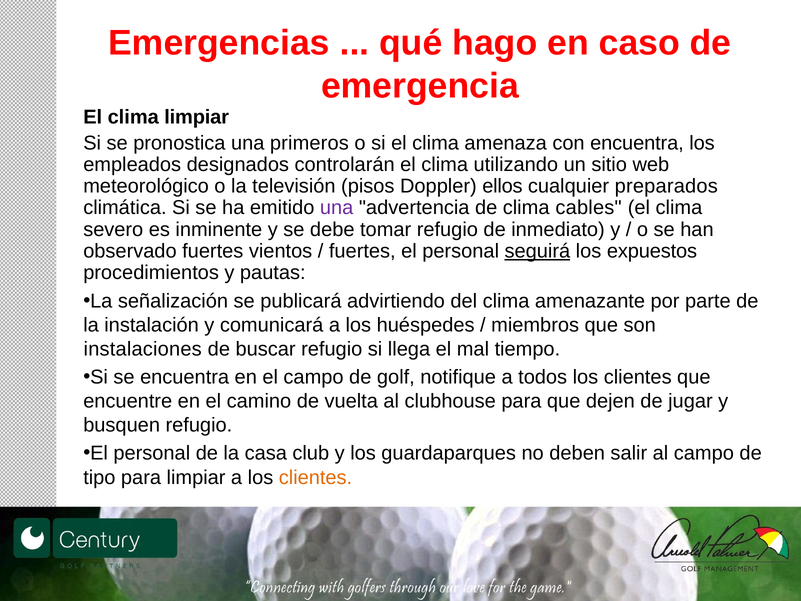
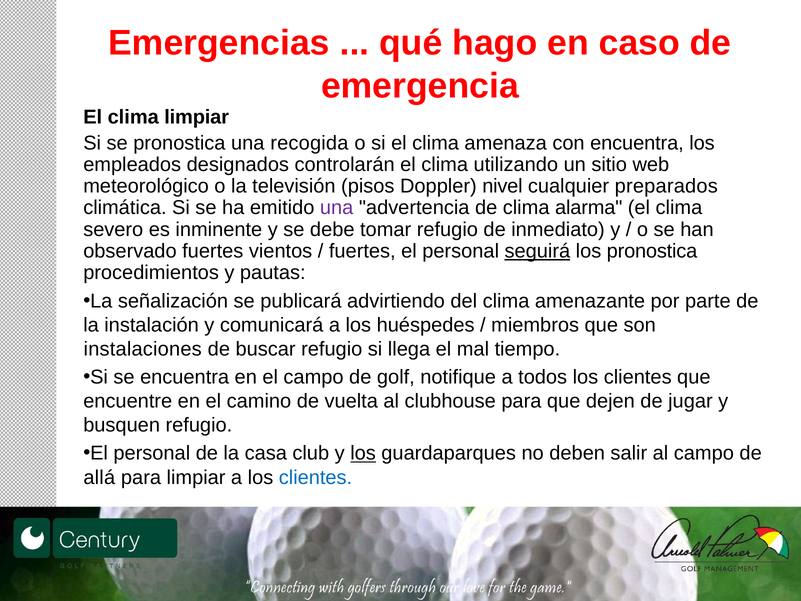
primeros: primeros -> recogida (309, 143)
ellos: ellos -> nivel (502, 186)
cables: cables -> alarma (589, 208)
los expuestos: expuestos -> pronostica (652, 251)
los underline: none -> present (363, 453)
tipo: tipo -> allá (99, 477)
clientes colour: orange -> blue (315, 477)
